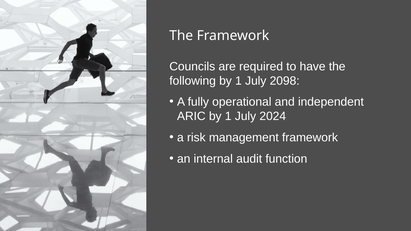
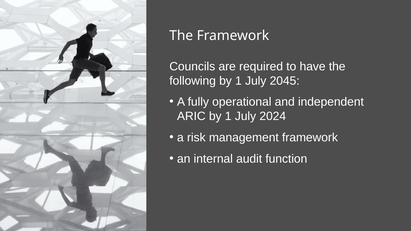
2098: 2098 -> 2045 (285, 81)
